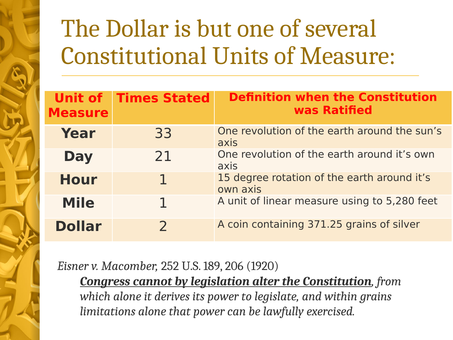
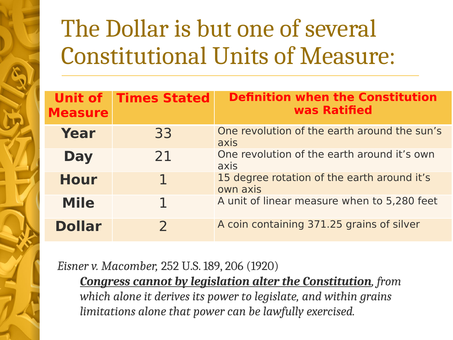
measure using: using -> when (355, 201)
